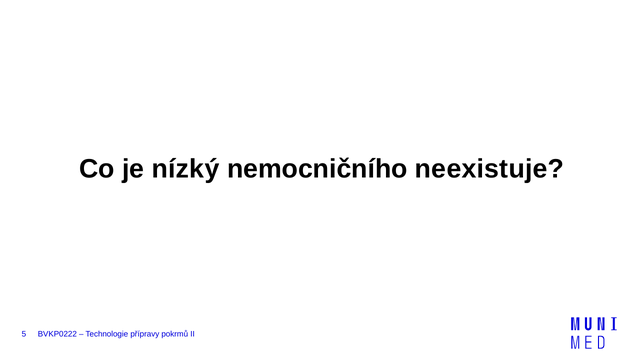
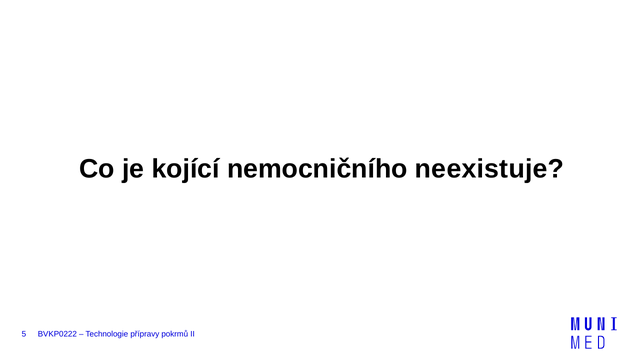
nízký: nízký -> kojící (186, 169)
